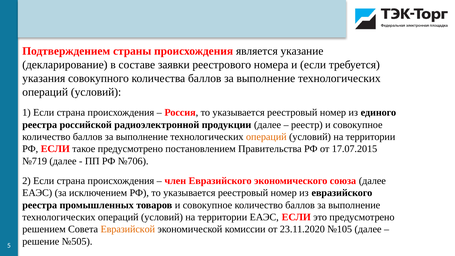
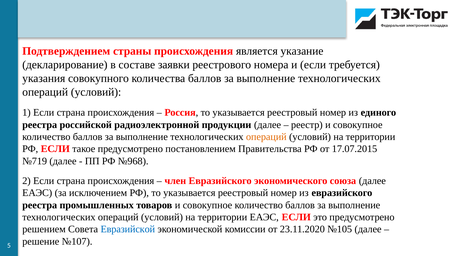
№706: №706 -> №968 (133, 161)
Евразийской colour: orange -> blue (128, 229)
№505: №505 -> №107 (77, 241)
